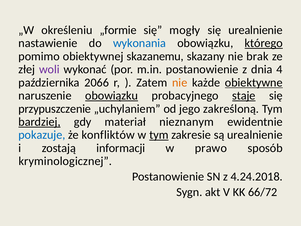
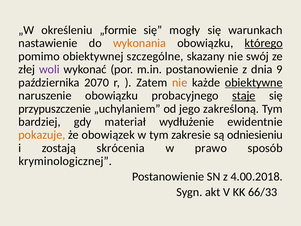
się urealnienie: urealnienie -> warunkach (255, 30)
wykonania colour: blue -> orange (140, 43)
skazanemu: skazanemu -> szczególne (155, 56)
brak: brak -> swój (258, 56)
4: 4 -> 9 (280, 69)
2066: 2066 -> 2070 (97, 82)
obowiązku underline: present -> none (112, 96)
bardziej underline: present -> none (39, 122)
nieznanym: nieznanym -> wydłużenie (187, 122)
pokazuje colour: blue -> orange (42, 135)
konfliktów: konfliktów -> obowiązek (108, 135)
tym underline: present -> none (159, 135)
są urealnienie: urealnienie -> odniesieniu (255, 135)
informacji: informacji -> skrócenia (121, 148)
4.24.2018: 4.24.2018 -> 4.00.2018 (257, 177)
66/72: 66/72 -> 66/33 (263, 192)
